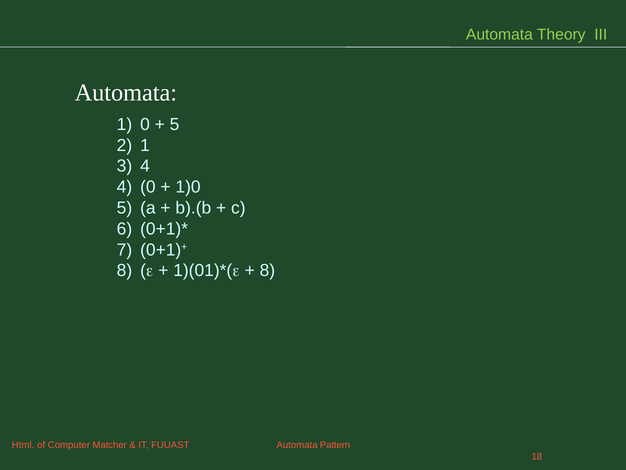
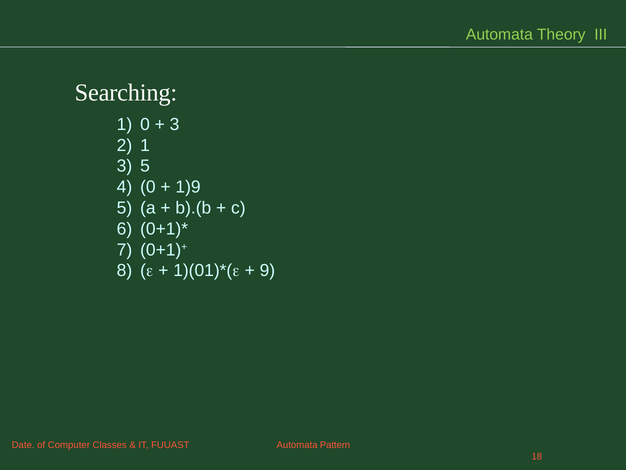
Automata: Automata -> Searching (126, 92)
5: 5 -> 3 (175, 124)
4: 4 -> 5 (145, 166)
1)0: 1)0 -> 1)9 (188, 187)
8: 8 -> 9 (267, 270)
Html: Html -> Date (23, 445)
Matcher: Matcher -> Classes (110, 445)
